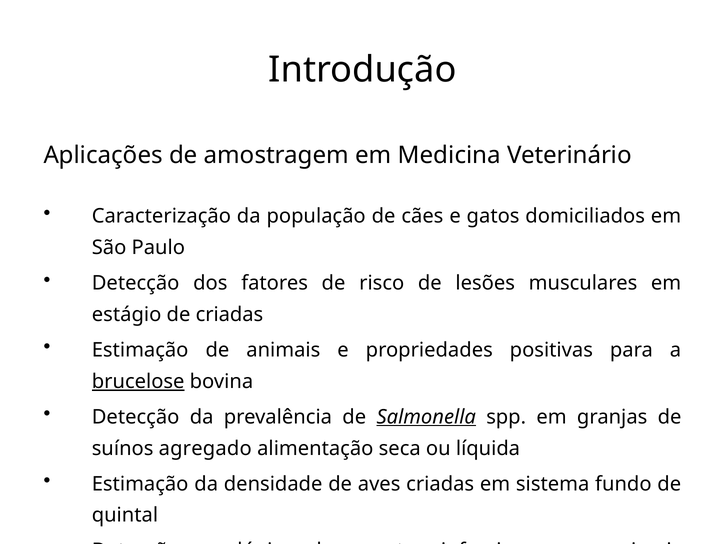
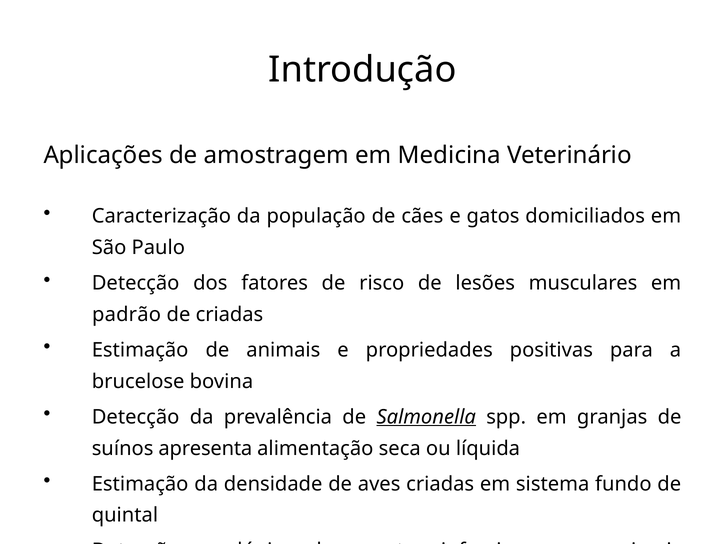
estágio: estágio -> padrão (127, 314)
brucelose underline: present -> none (138, 381)
agregado: agregado -> apresenta (205, 448)
